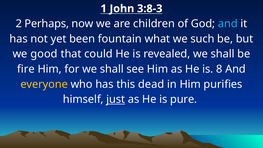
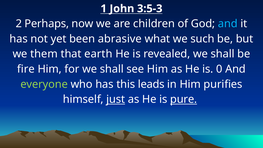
3:8-3: 3:8-3 -> 3:5-3 (150, 9)
fountain: fountain -> abrasive (120, 39)
good: good -> them (44, 54)
could: could -> earth (98, 54)
8: 8 -> 0 (219, 69)
everyone colour: yellow -> light green (44, 84)
dead: dead -> leads (151, 84)
pure underline: none -> present (184, 99)
